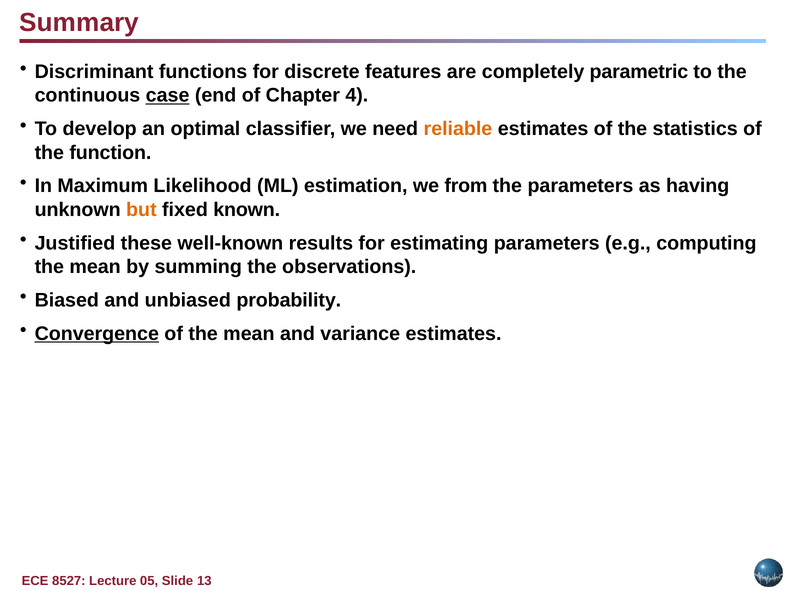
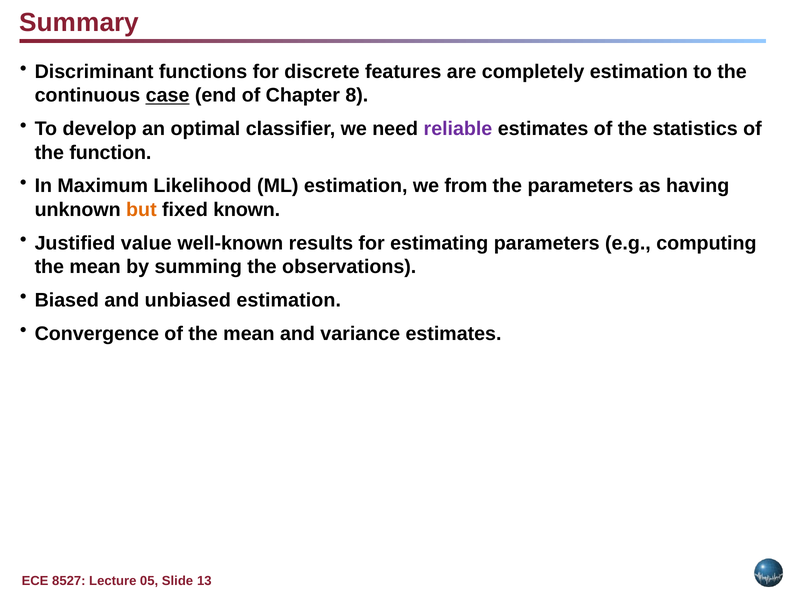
completely parametric: parametric -> estimation (639, 72)
4: 4 -> 8 (357, 95)
reliable colour: orange -> purple (458, 129)
these: these -> value (146, 243)
unbiased probability: probability -> estimation (289, 300)
Convergence underline: present -> none (97, 333)
